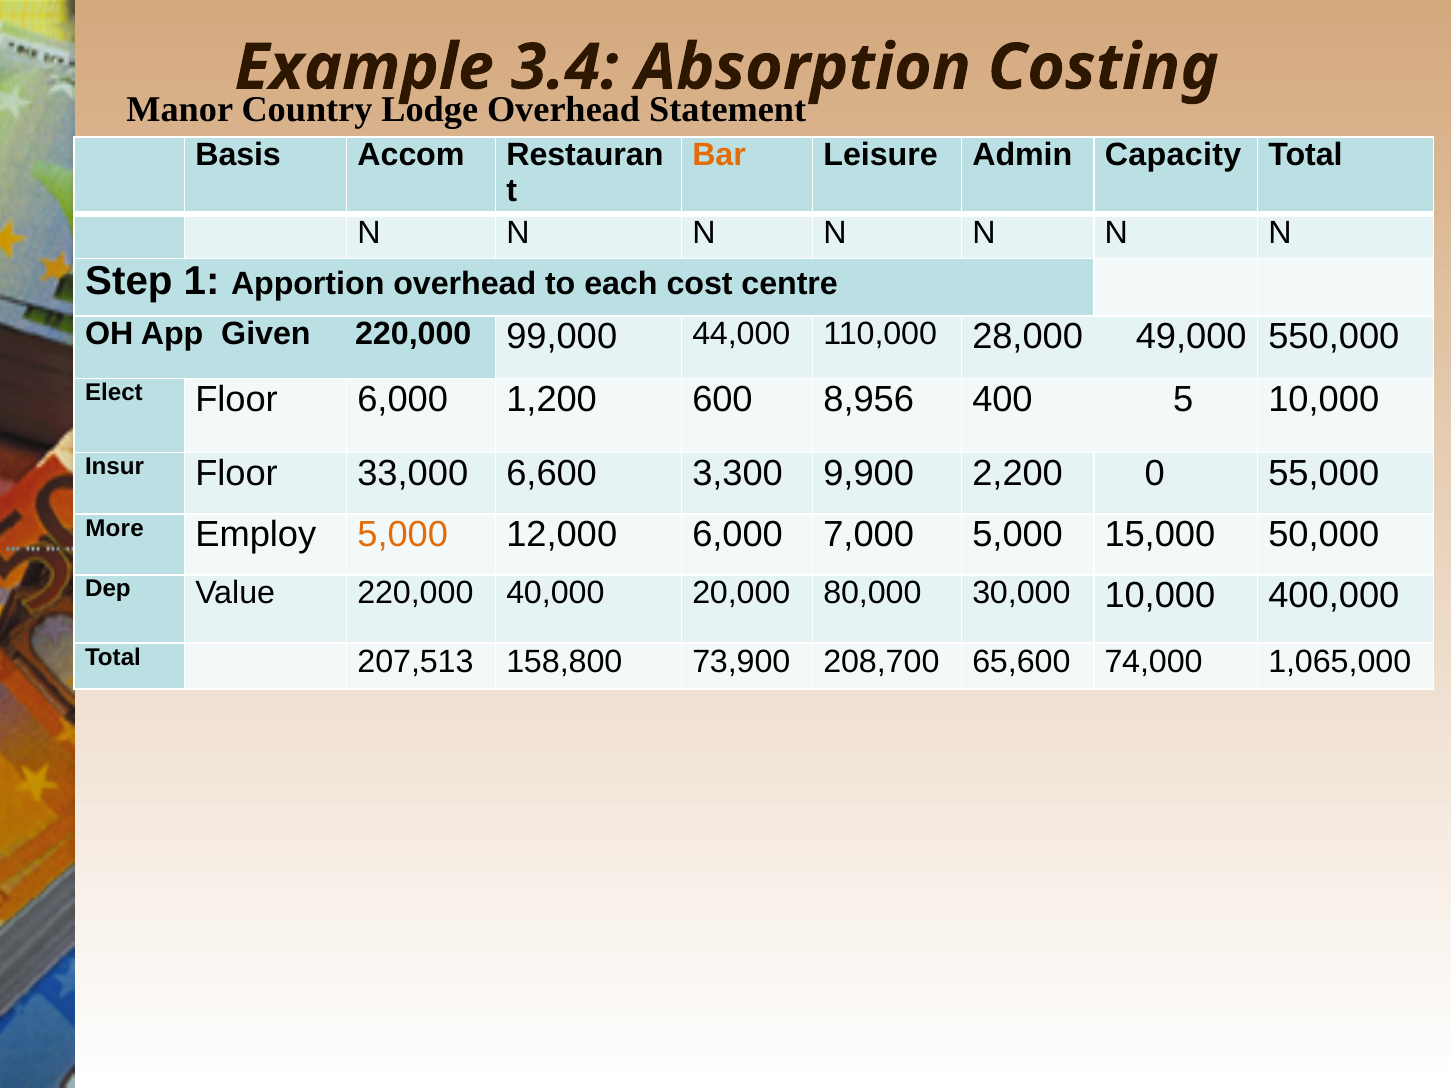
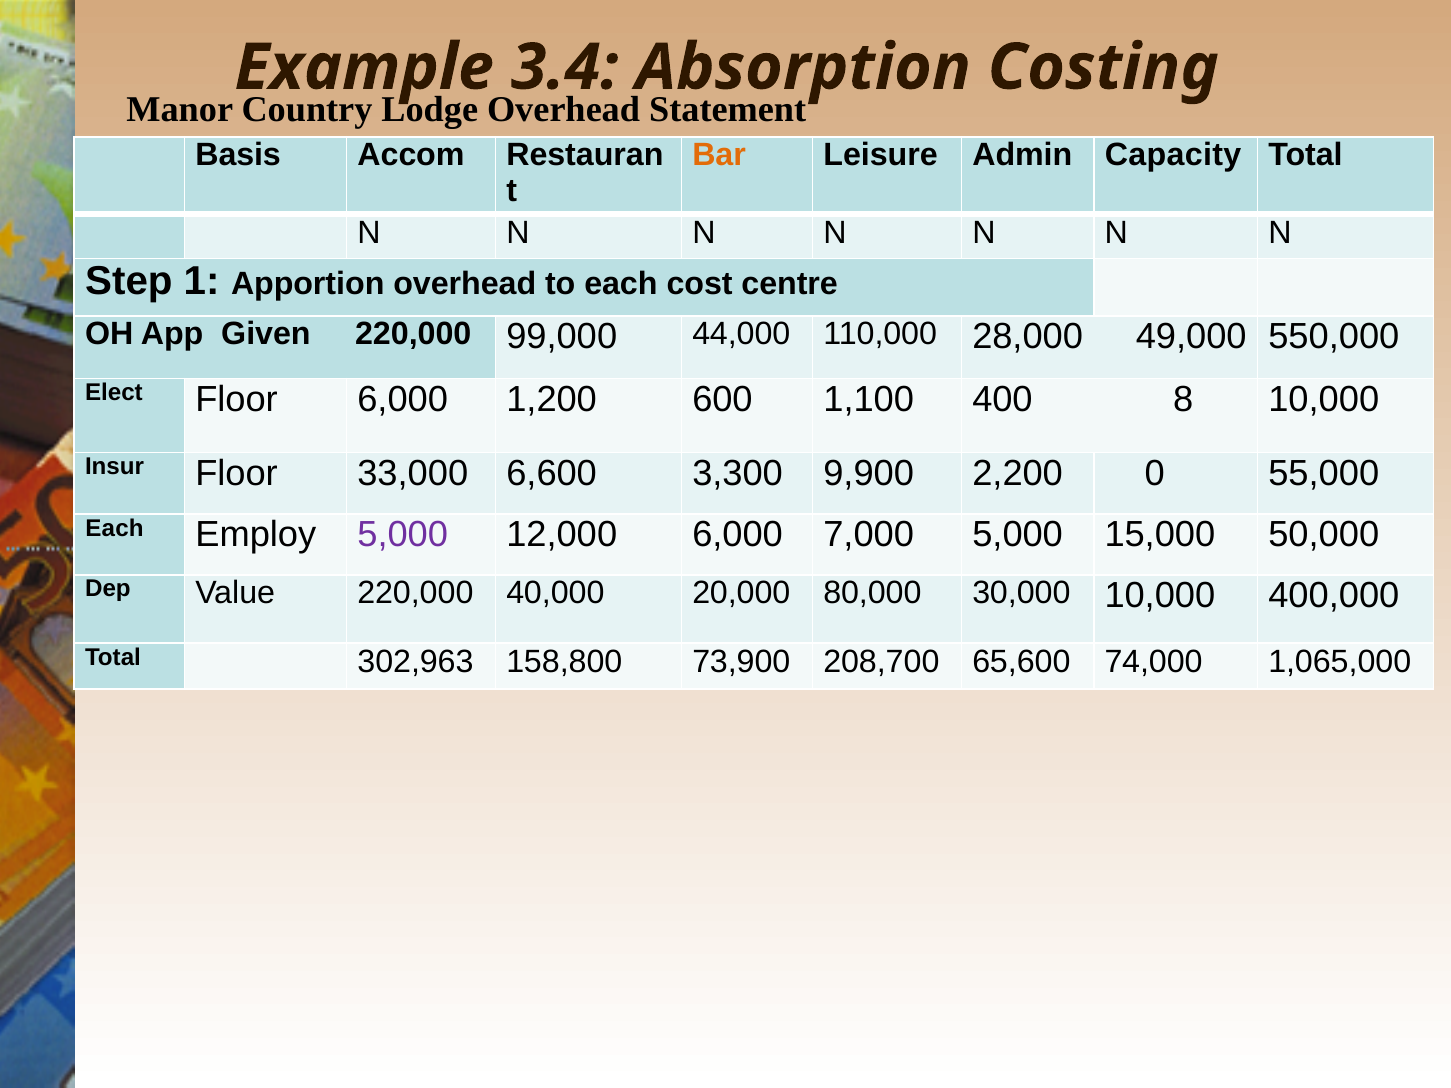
8,956: 8,956 -> 1,100 (869, 400)
5: 5 -> 8 (1183, 400)
More: More -> Each (114, 528)
5,000 colour: orange -> purple (403, 535)
207,513: 207,513 -> 302,963 (415, 662)
